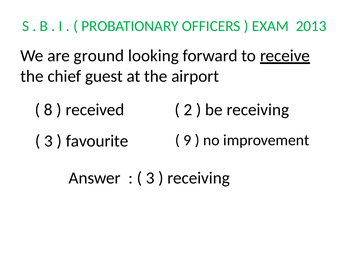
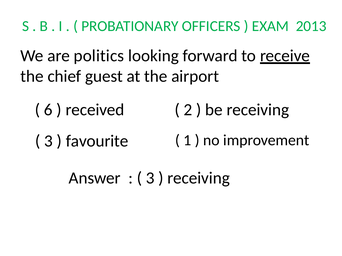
ground: ground -> politics (99, 56)
8: 8 -> 6 (48, 110)
9: 9 -> 1 (187, 140)
